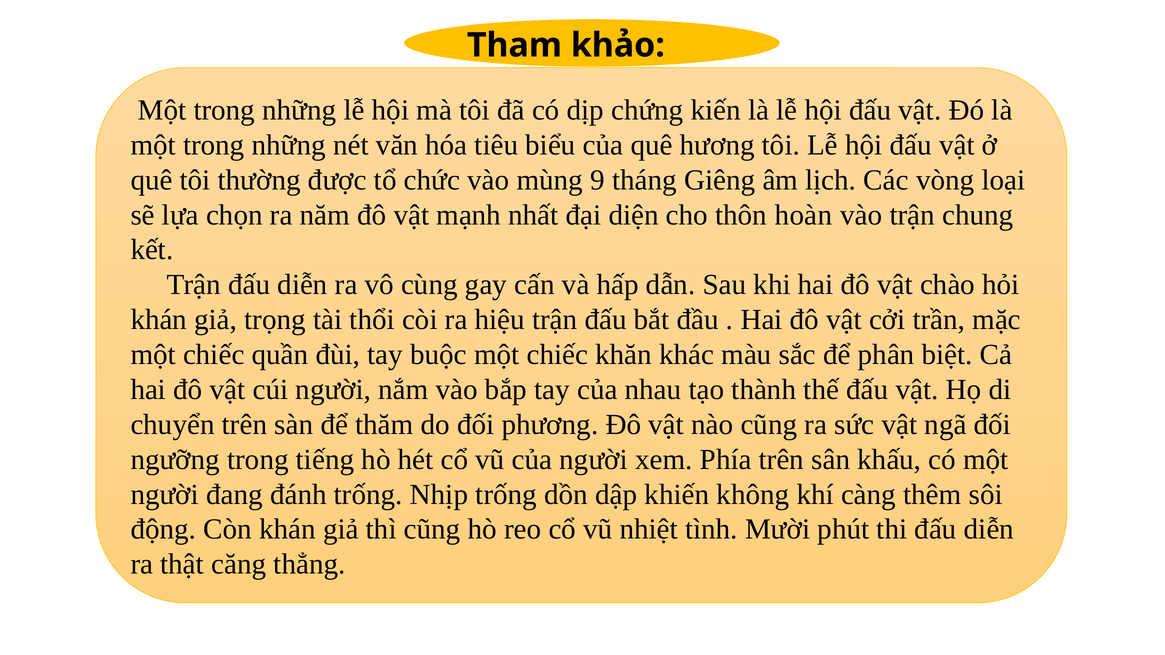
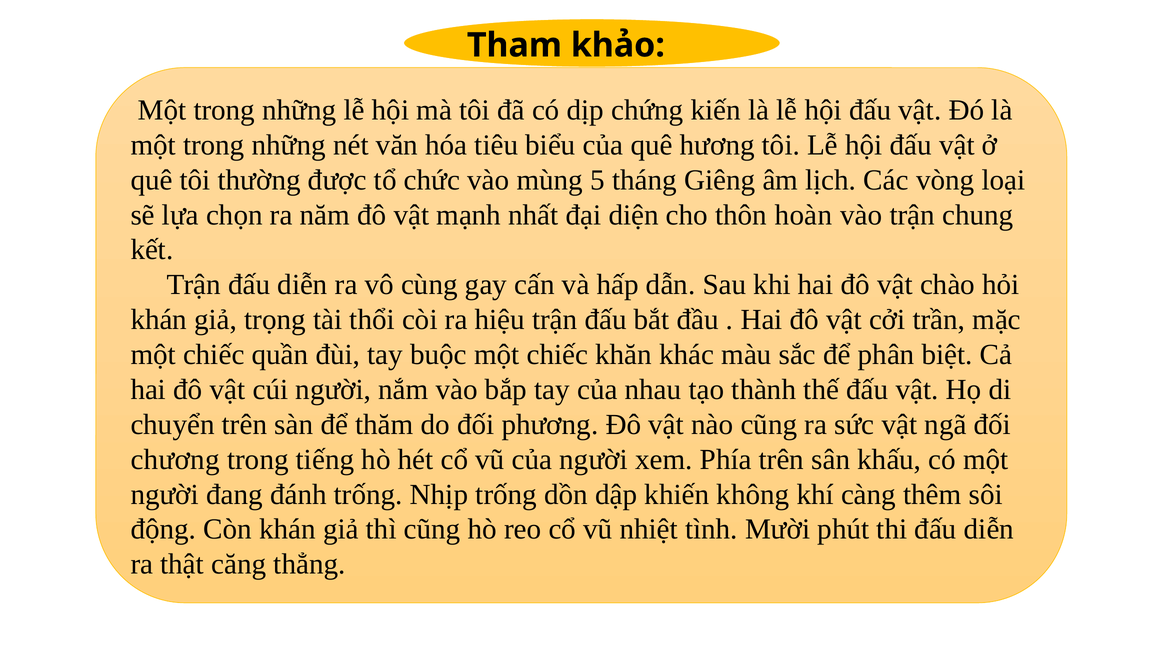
9: 9 -> 5 (598, 180)
ngưỡng: ngưỡng -> chương (175, 460)
